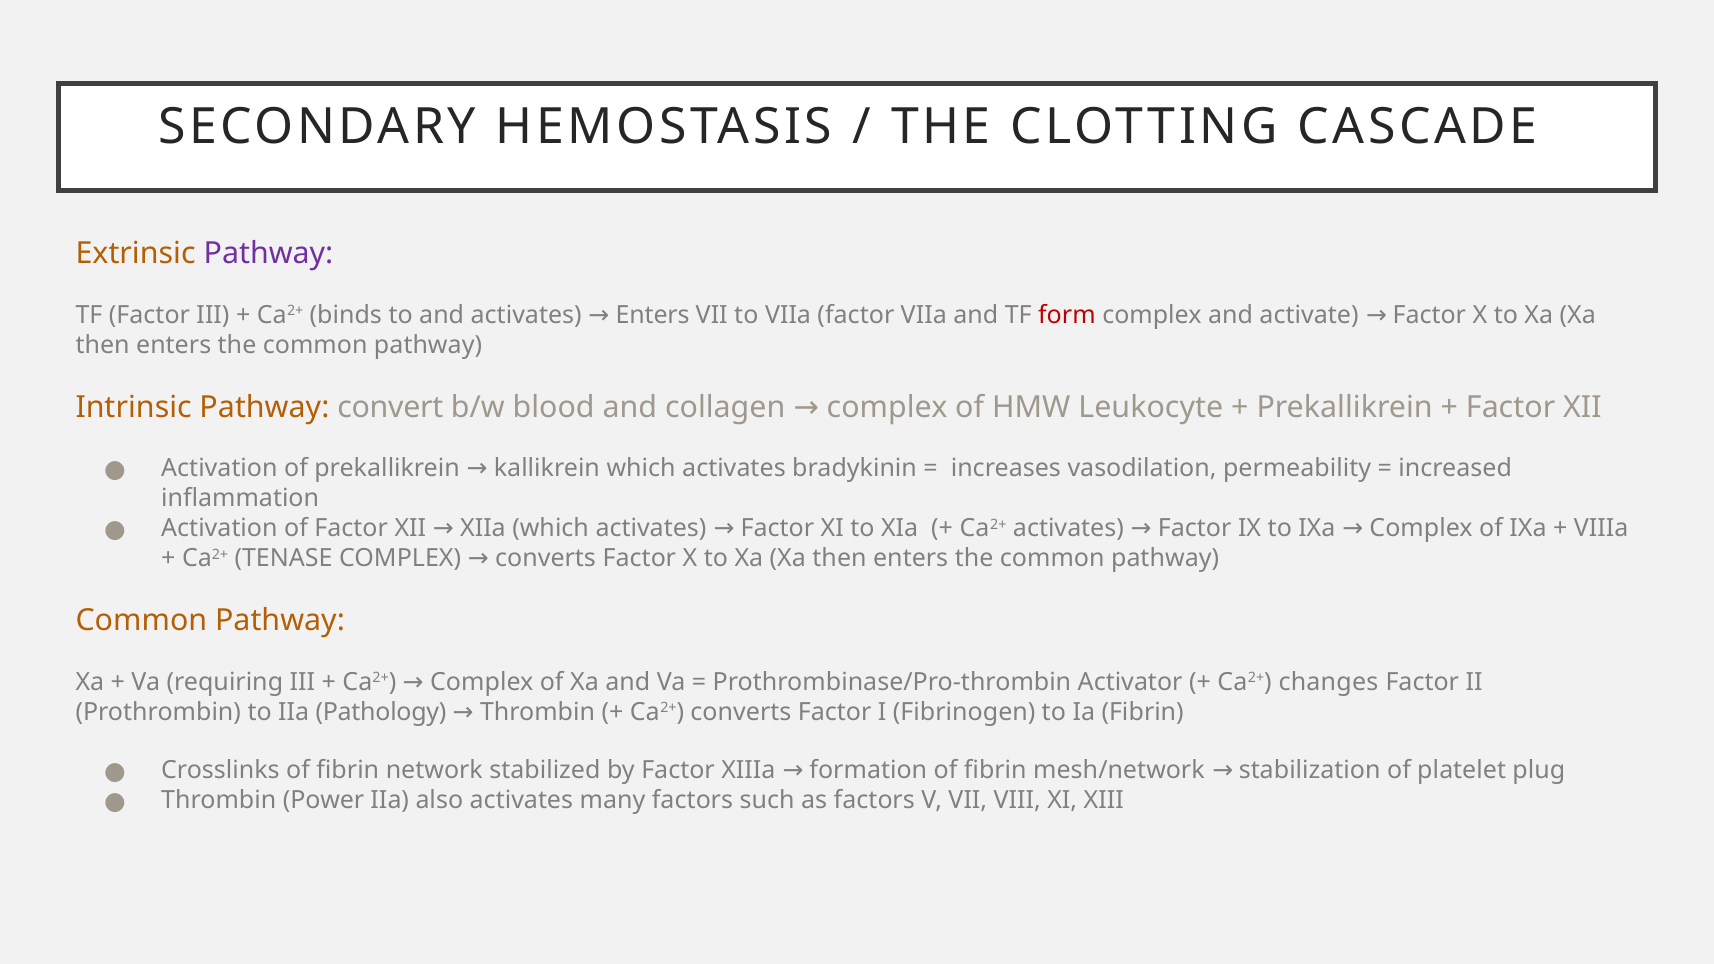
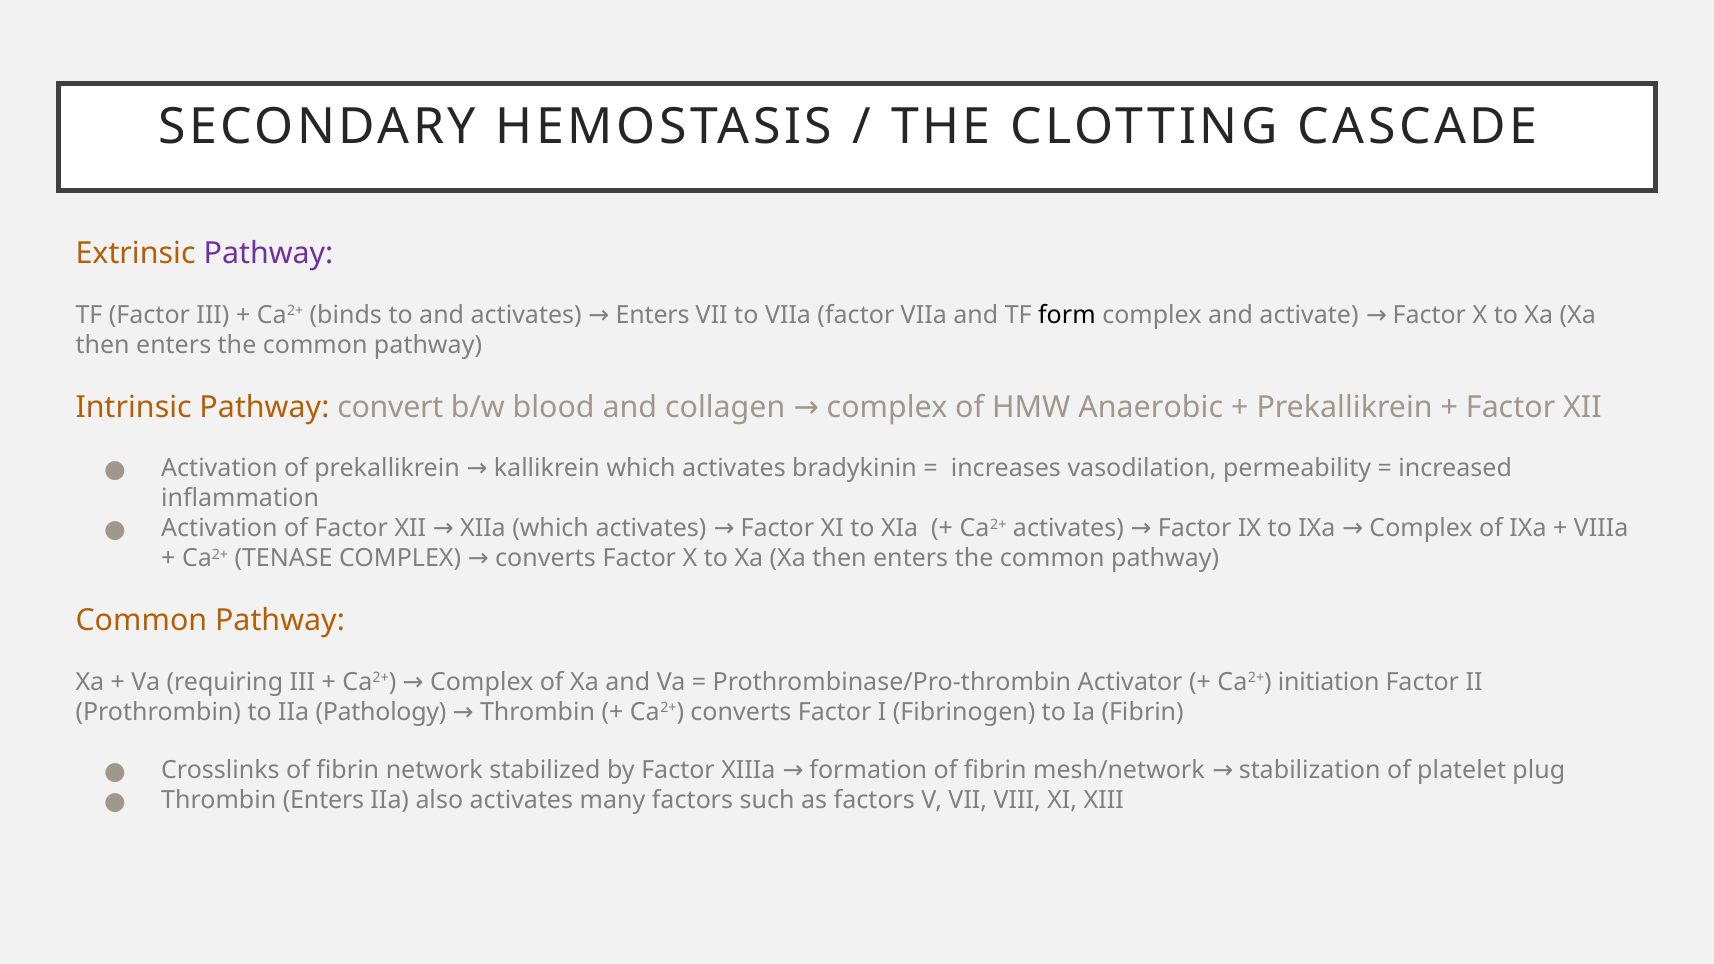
form colour: red -> black (1067, 315)
Leukocyte: Leukocyte -> Anaerobic (1151, 407)
changes: changes -> initiation (1329, 682)
Thrombin Power: Power -> Enters (324, 801)
